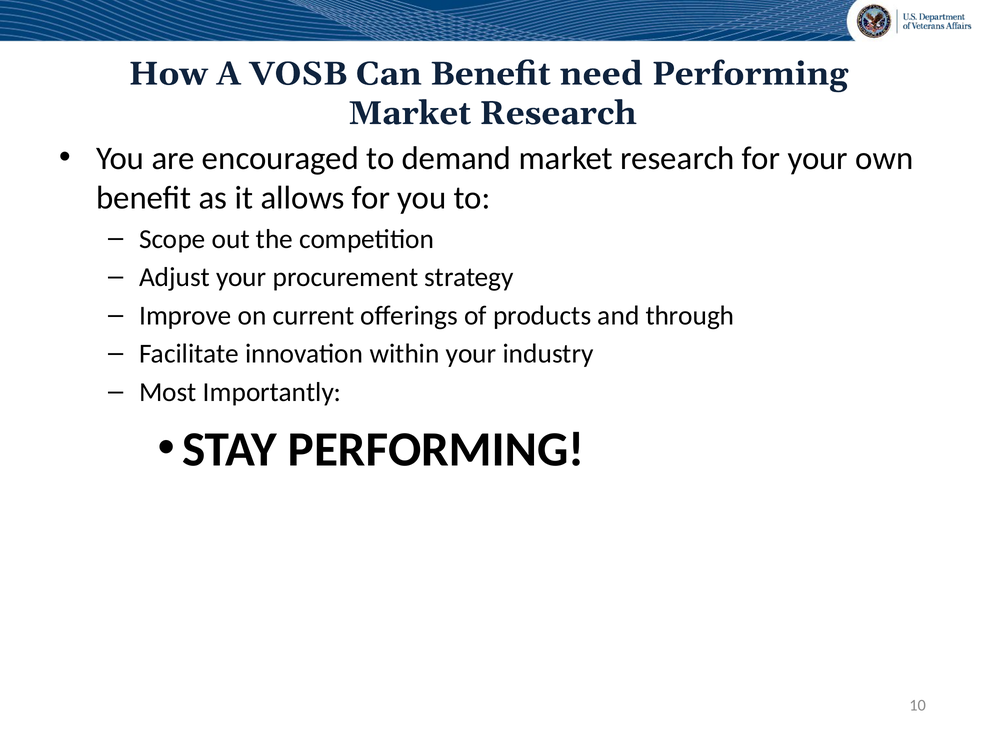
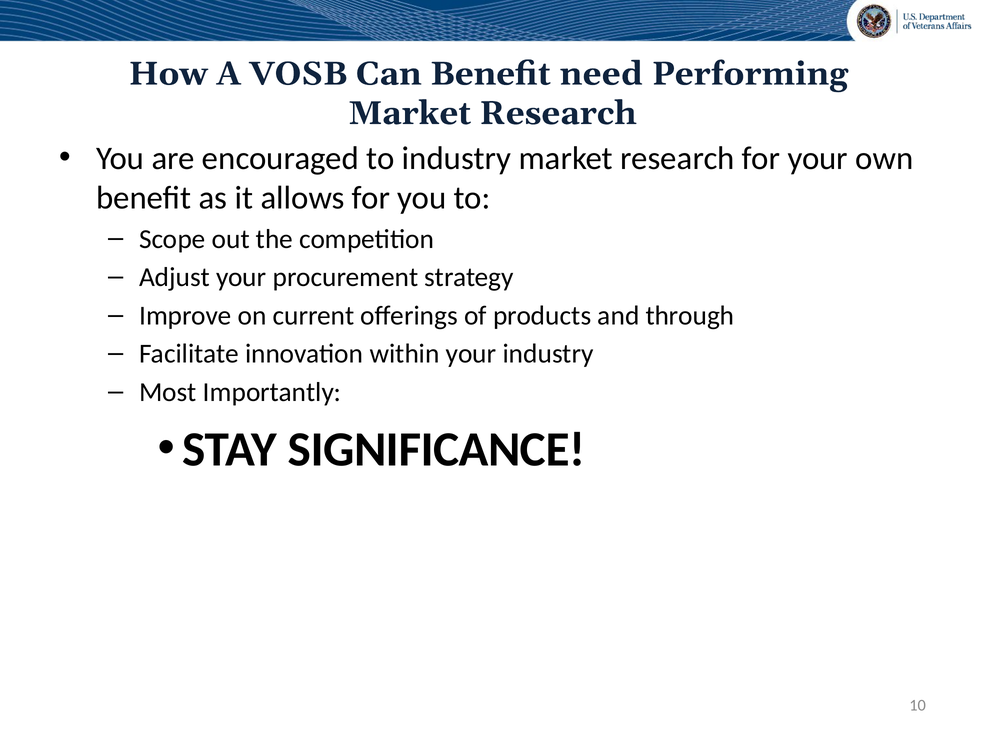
to demand: demand -> industry (456, 158)
STAY PERFORMING: PERFORMING -> SIGNIFICANCE (436, 449)
